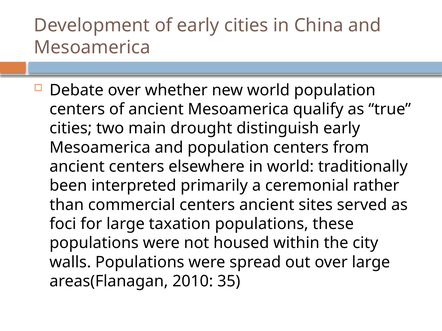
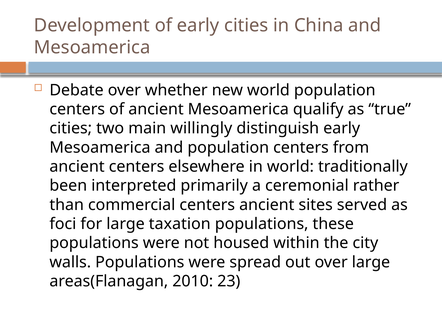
drought: drought -> willingly (201, 128)
35: 35 -> 23 (229, 282)
